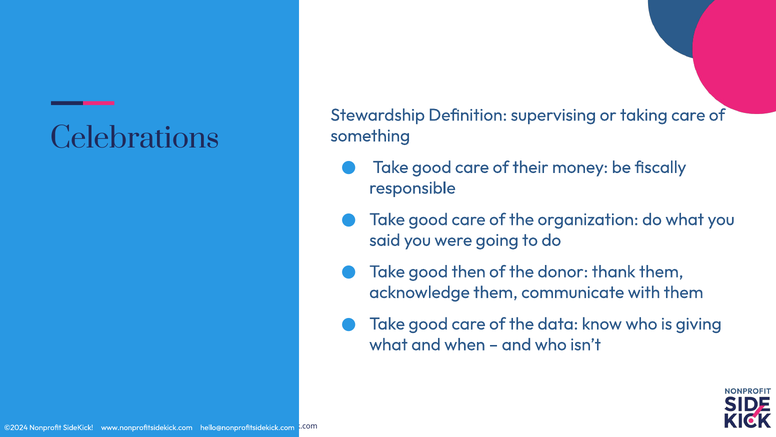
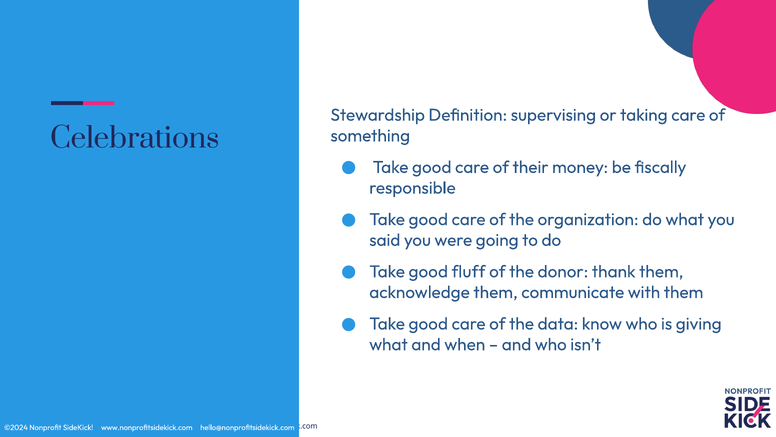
then: then -> fluff (468, 271)
